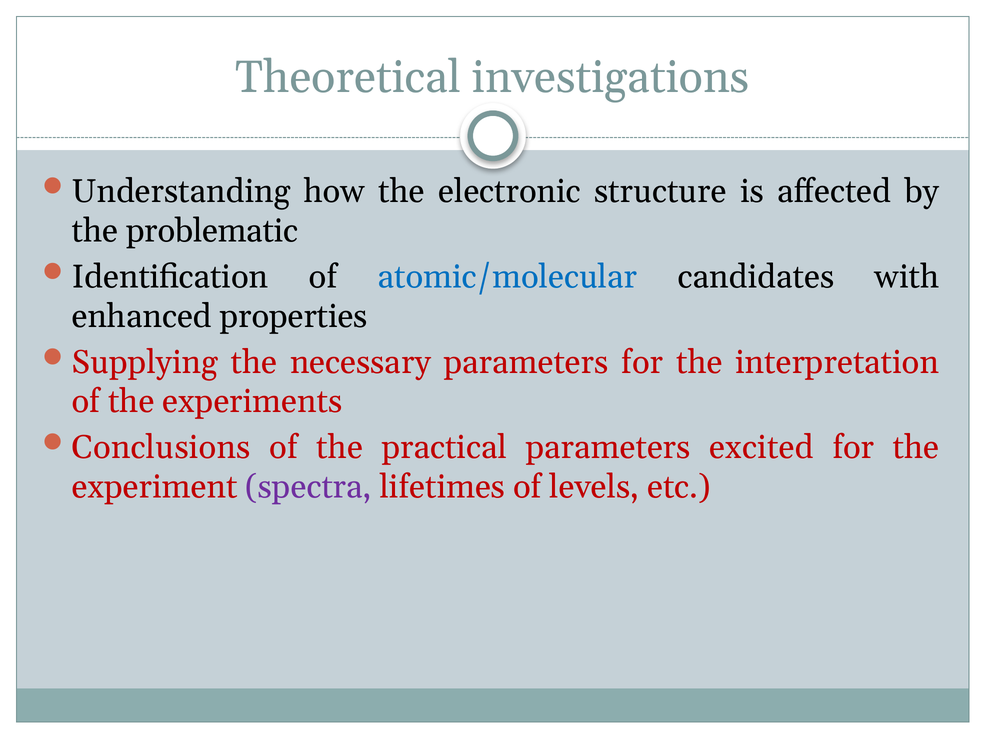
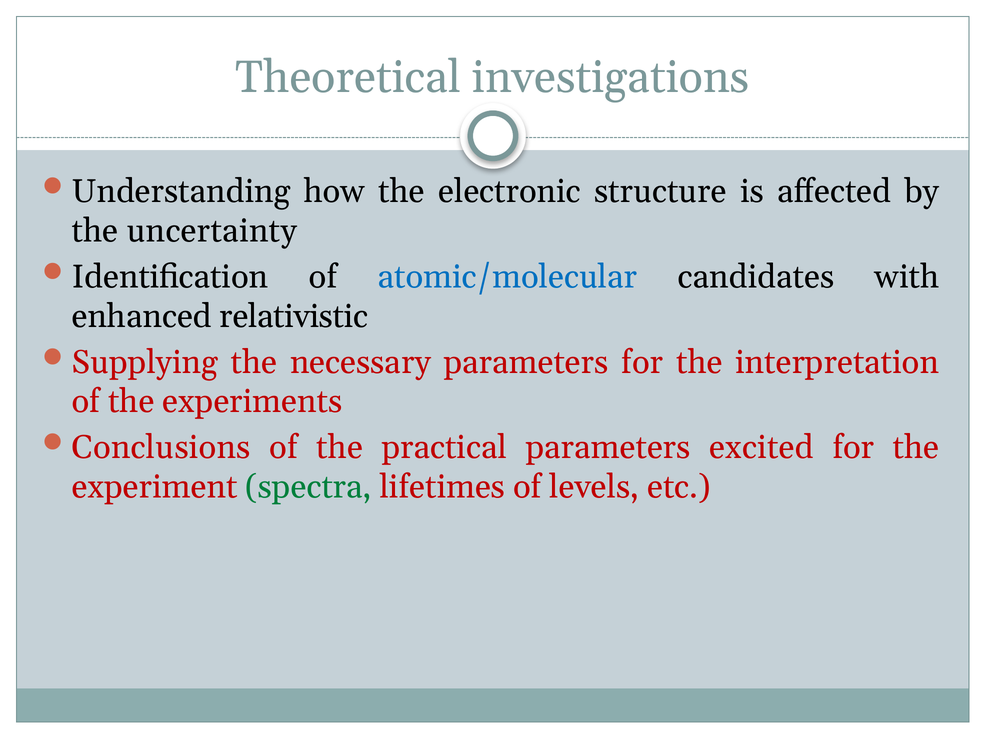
problematic: problematic -> uncertainty (212, 231)
properties: properties -> relativistic (294, 316)
spectra colour: purple -> green (309, 487)
